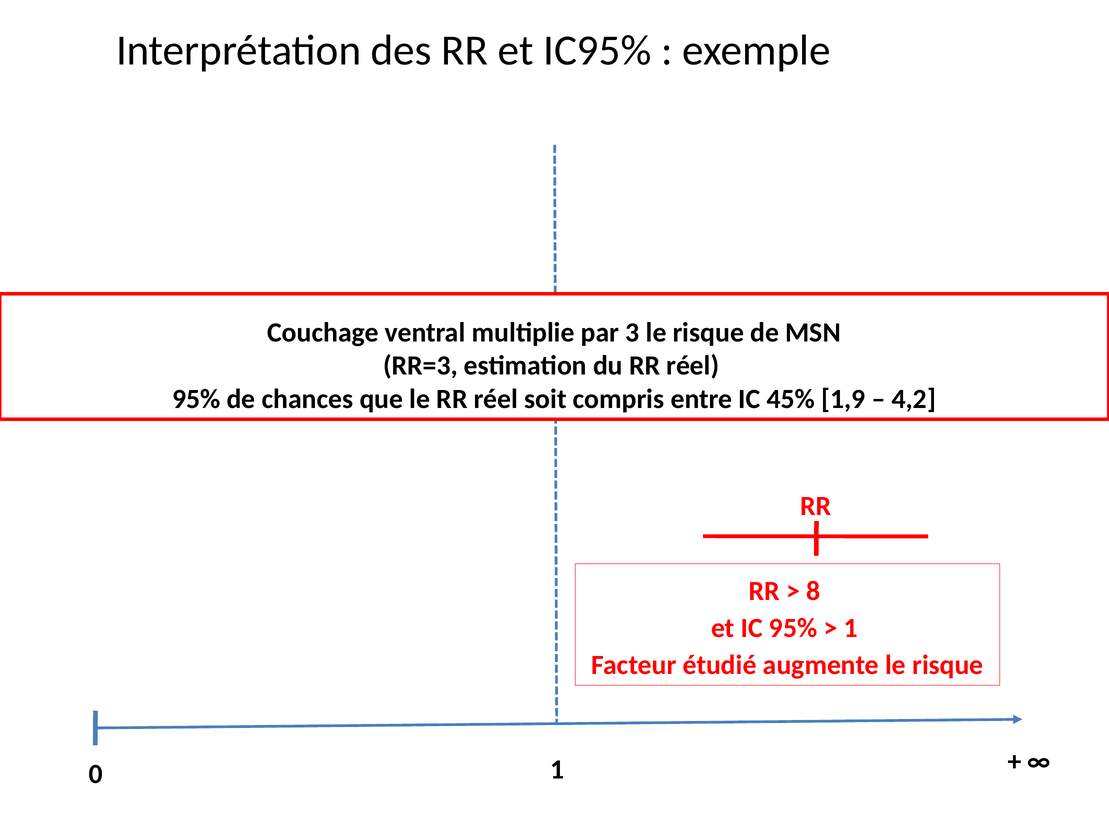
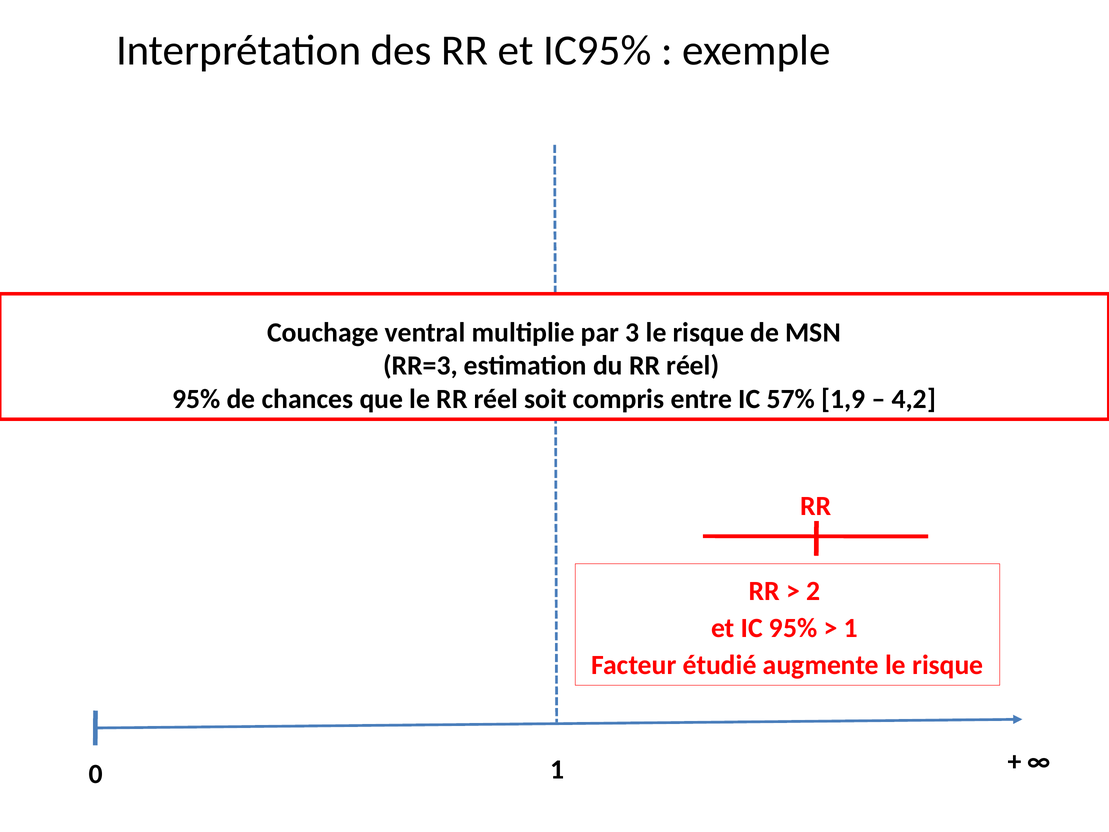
45%: 45% -> 57% (791, 399)
8: 8 -> 2 (813, 591)
